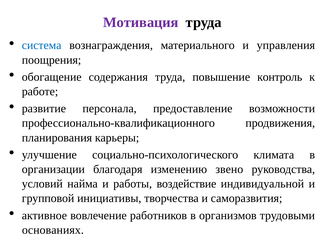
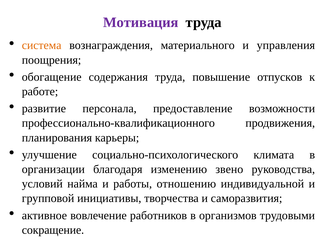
система colour: blue -> orange (42, 46)
контроль: контроль -> отпусков (280, 77)
воздействие: воздействие -> отношению (186, 184)
основаниях: основаниях -> сокращение (53, 231)
